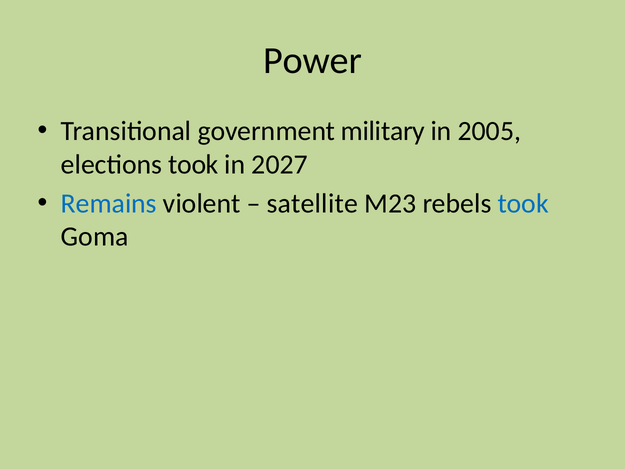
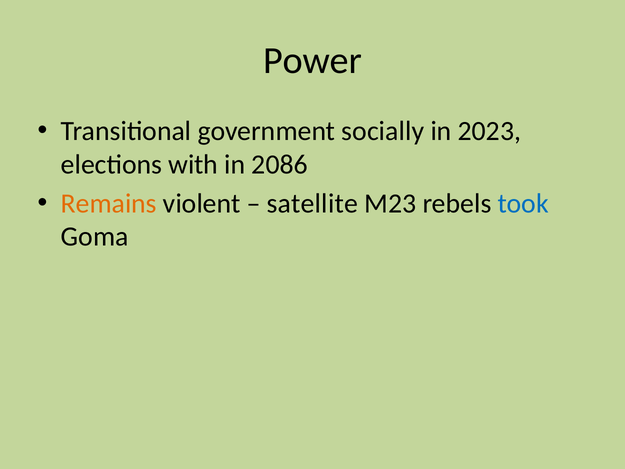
military: military -> socially (383, 131)
2005: 2005 -> 2023 (489, 131)
elections took: took -> with (193, 164)
2027: 2027 -> 2086 (280, 164)
Remains colour: blue -> orange (109, 203)
